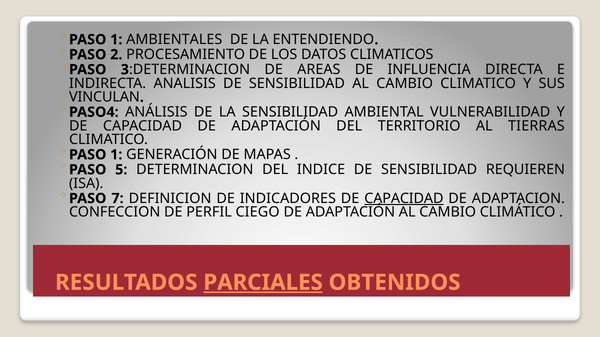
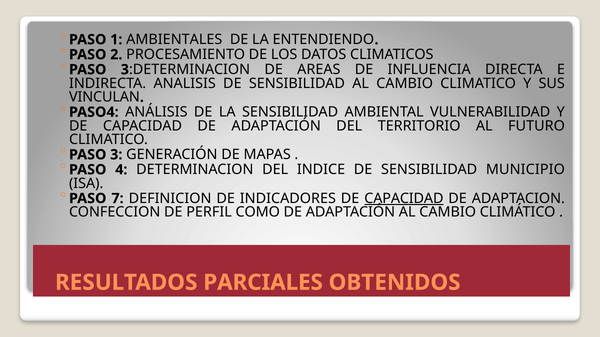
TIERRAS: TIERRAS -> FUTURO (536, 126)
1: 1 -> 3 (116, 155)
5: 5 -> 4 (121, 170)
REQUIEREN: REQUIEREN -> MUNICIPIO (525, 170)
CIEGO: CIEGO -> COMO (258, 212)
PARCIALES underline: present -> none (263, 283)
